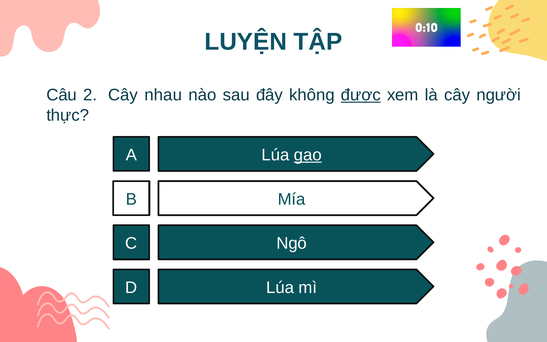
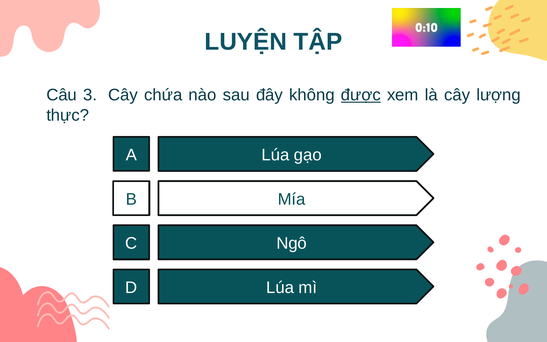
2: 2 -> 3 (90, 95)
nhau: nhau -> chứa (163, 95)
người: người -> lượng (499, 95)
gạo underline: present -> none (308, 155)
